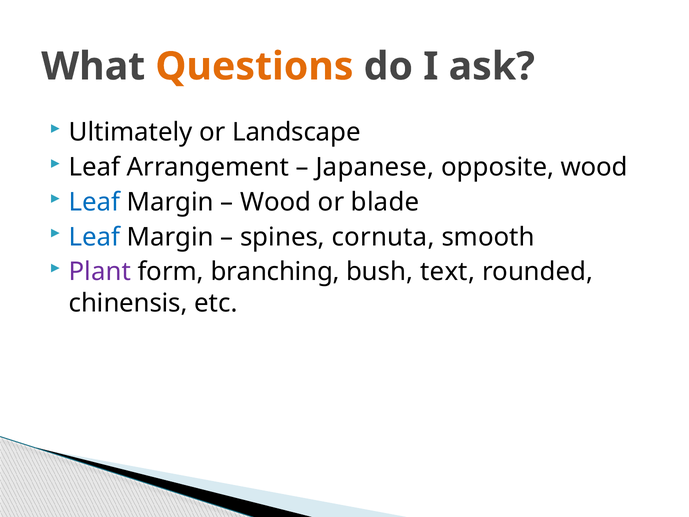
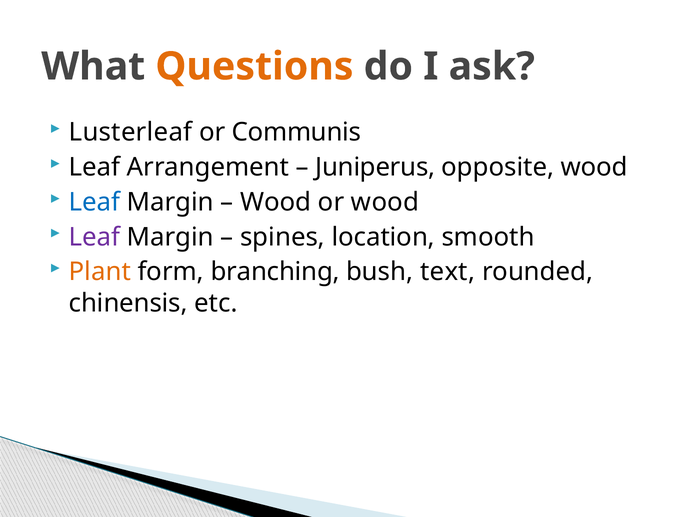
Ultimately: Ultimately -> Lusterleaf (131, 132)
Landscape: Landscape -> Communis (296, 132)
Japanese: Japanese -> Juniperus (375, 167)
or blade: blade -> wood (385, 202)
Leaf colour: blue -> purple (95, 237)
cornuta: cornuta -> location (383, 237)
Plant colour: purple -> orange (100, 272)
